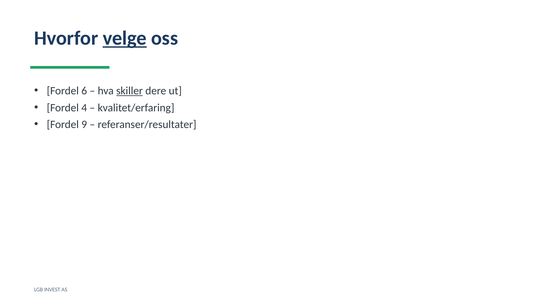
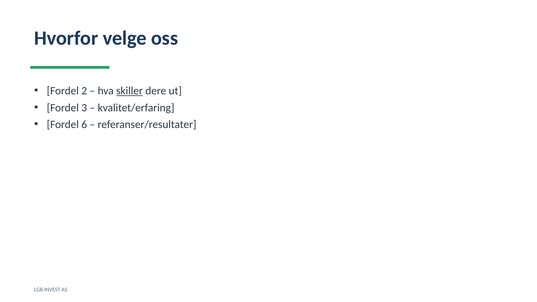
velge underline: present -> none (125, 38)
6: 6 -> 2 (84, 91)
4: 4 -> 3 (84, 108)
9: 9 -> 6 (84, 125)
